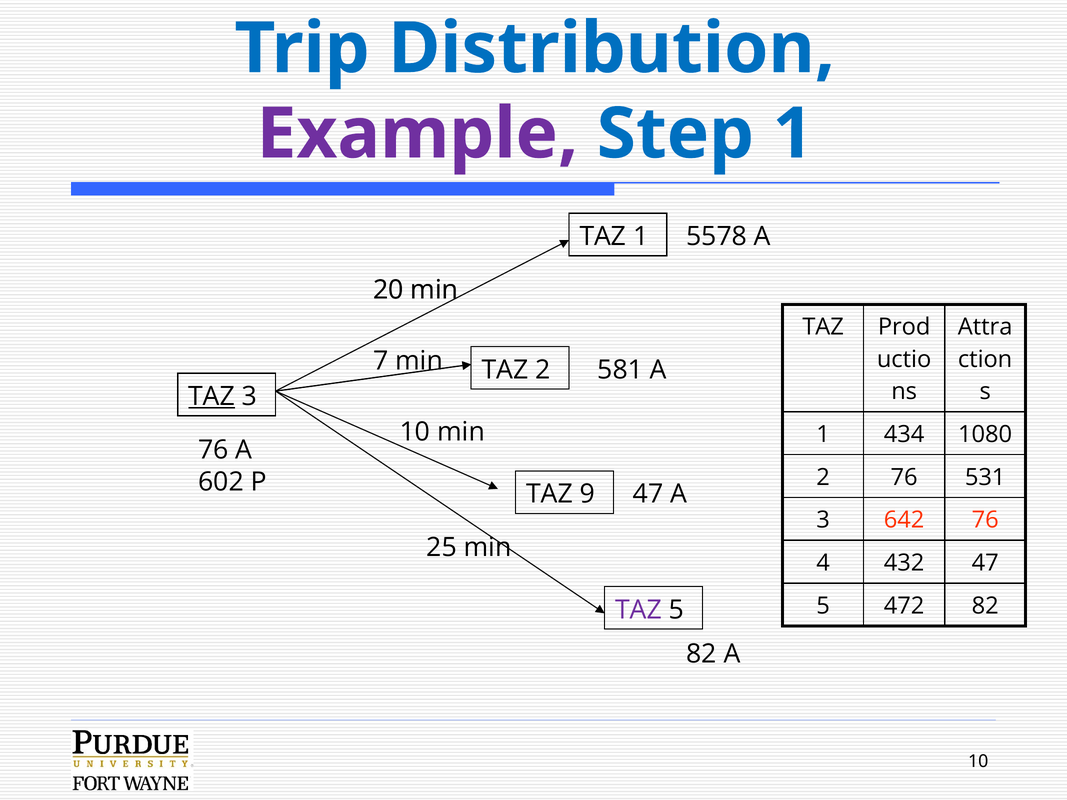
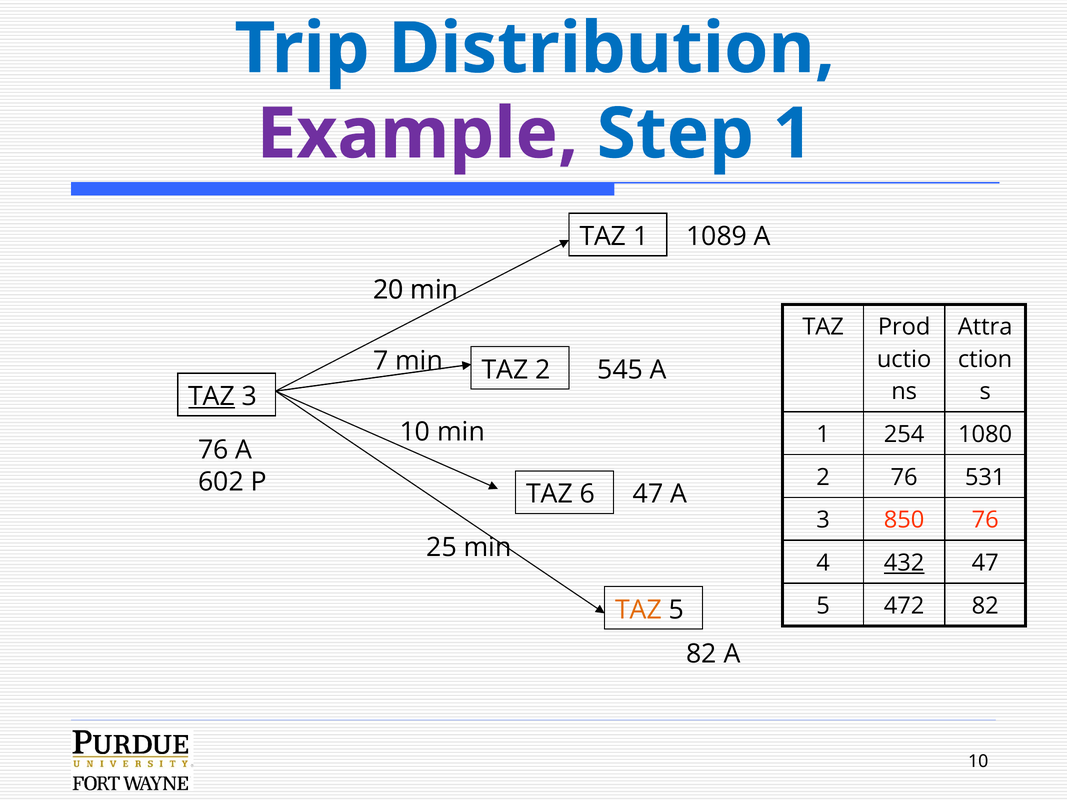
5578: 5578 -> 1089 (717, 236)
581: 581 -> 545 (620, 370)
434: 434 -> 254 (904, 435)
9: 9 -> 6 (587, 494)
642: 642 -> 850 (904, 520)
432 underline: none -> present (904, 563)
TAZ colour: purple -> orange (638, 610)
